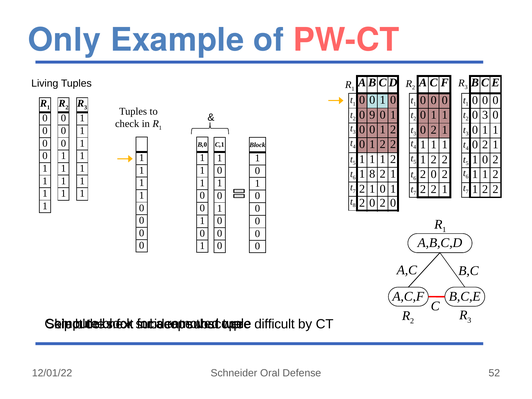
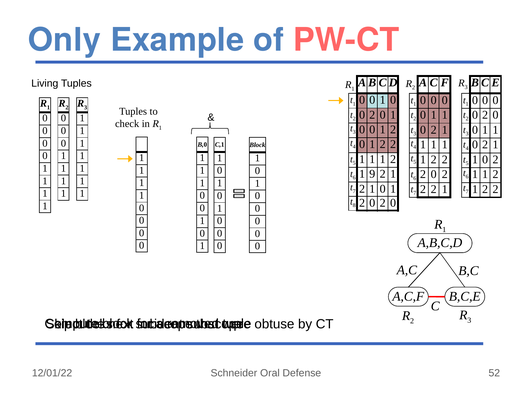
9: 9 -> 2 (372, 115)
3: 3 -> 2 (485, 115)
1 8: 8 -> 9 (372, 174)
difficult: difficult -> obtuse (274, 324)
